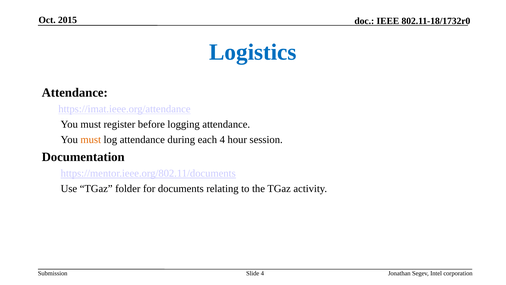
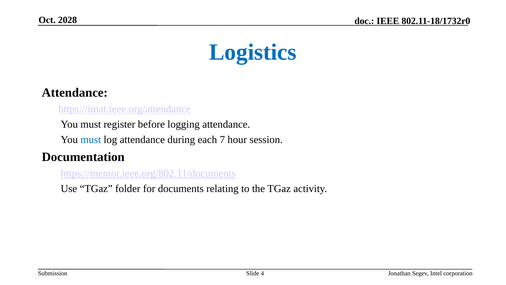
2015: 2015 -> 2028 (68, 20)
must colour: orange -> blue (91, 140)
each 4: 4 -> 7 (222, 140)
